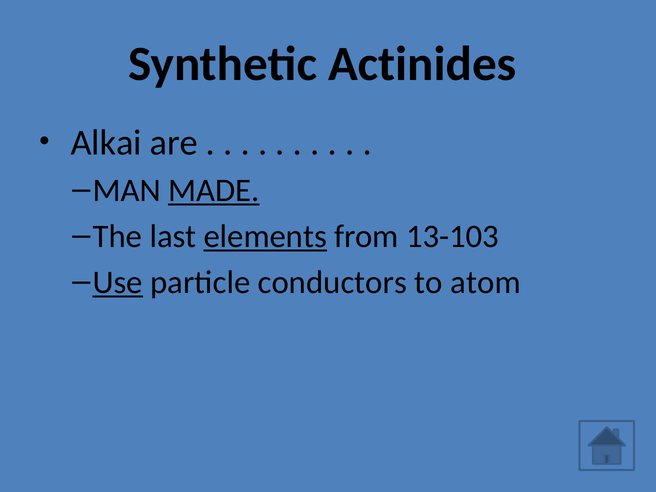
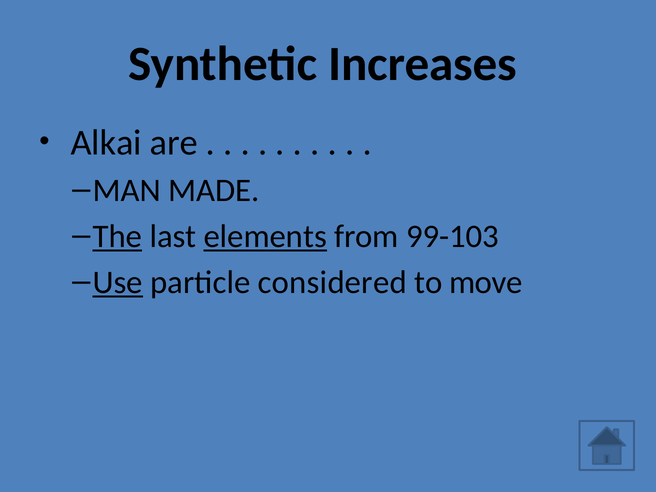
Actinides: Actinides -> Increases (422, 64)
MADE underline: present -> none (214, 190)
The underline: none -> present (117, 236)
13-103: 13-103 -> 99-103 (453, 236)
conductors: conductors -> considered (332, 282)
atom: atom -> move (486, 282)
